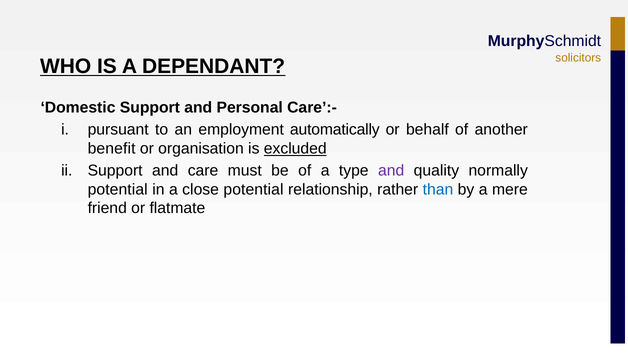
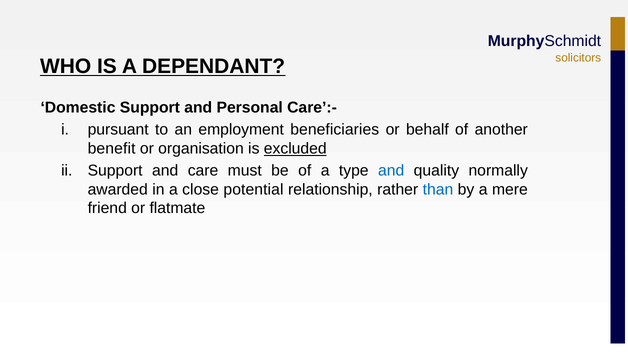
automatically: automatically -> beneficiaries (335, 130)
and colour: purple -> blue (391, 171)
potential: potential -> awarded (118, 189)
